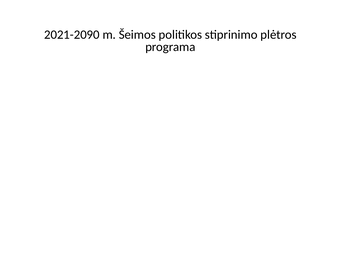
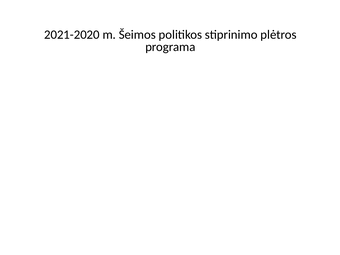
2021-2090: 2021-2090 -> 2021-2020 (72, 35)
